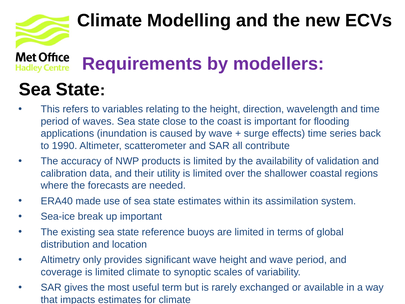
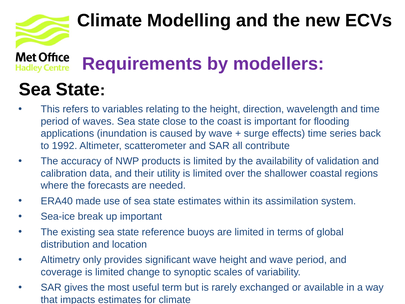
1990: 1990 -> 1992 (65, 146)
limited climate: climate -> change (144, 272)
